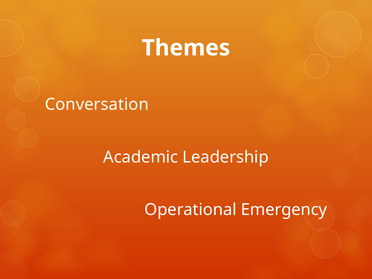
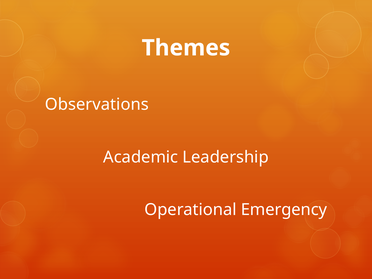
Conversation: Conversation -> Observations (97, 105)
